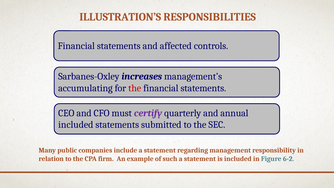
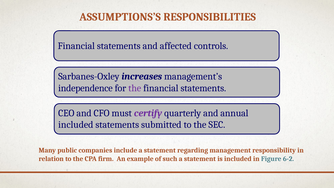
ILLUSTRATION’S: ILLUSTRATION’S -> ASSUMPTIONS’S (120, 17)
accumulating: accumulating -> independence (85, 88)
the colour: red -> purple (135, 88)
